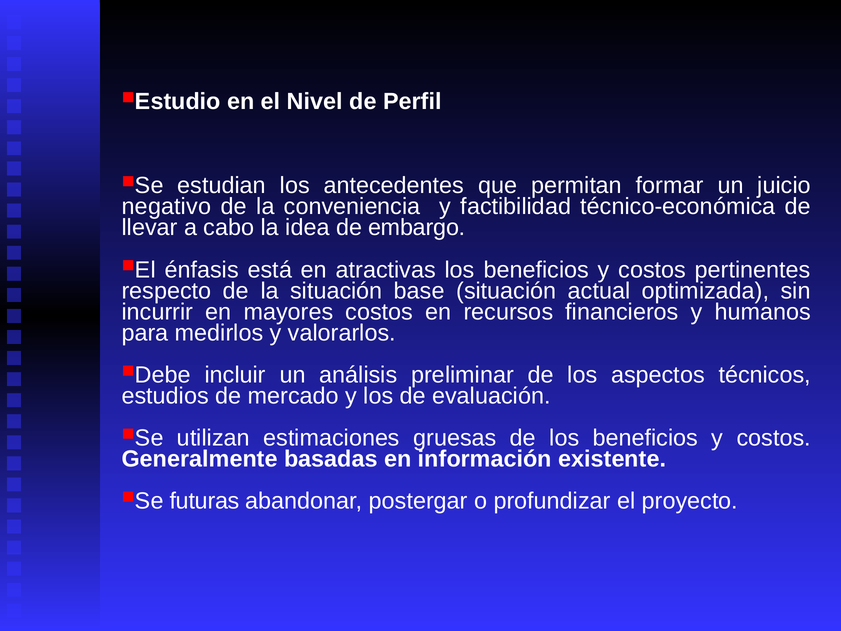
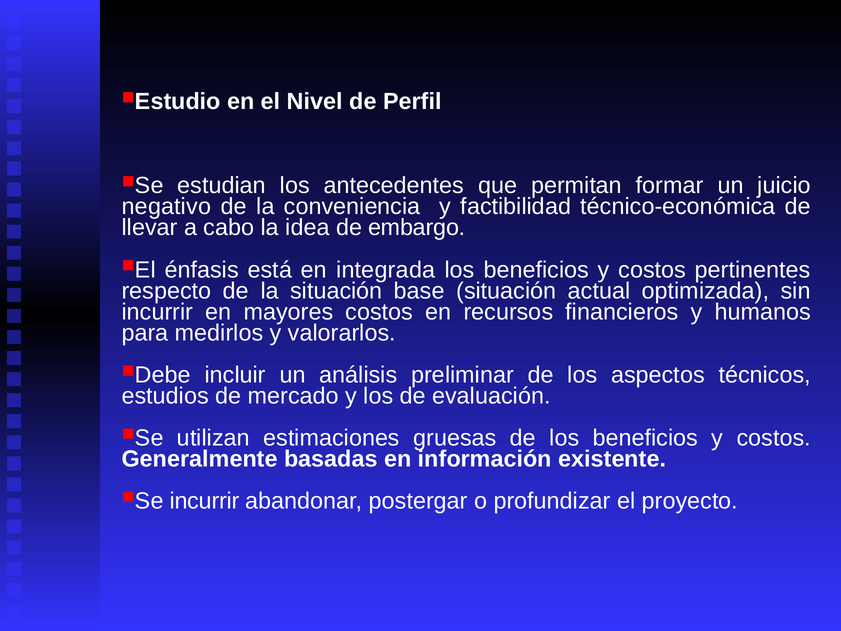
atractivas: atractivas -> integrada (386, 270)
futuras: futuras -> incurrir (205, 501)
